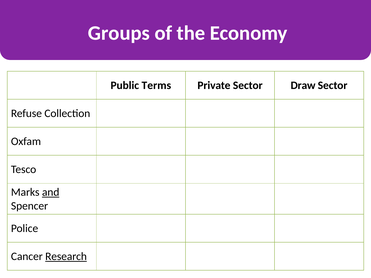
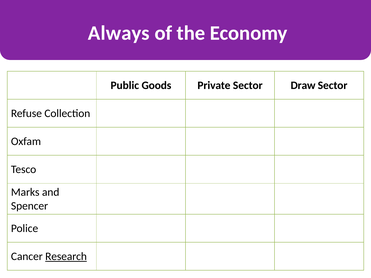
Groups: Groups -> Always (119, 33)
Terms: Terms -> Goods (156, 85)
and underline: present -> none (51, 192)
